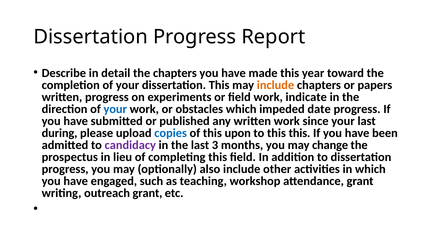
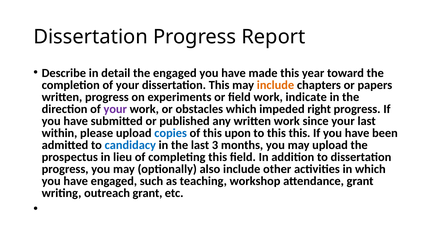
the chapters: chapters -> engaged (175, 73)
your colour: blue -> purple (115, 109)
date: date -> right (319, 109)
during: during -> within (60, 133)
candidacy colour: purple -> blue (130, 145)
may change: change -> upload (330, 145)
